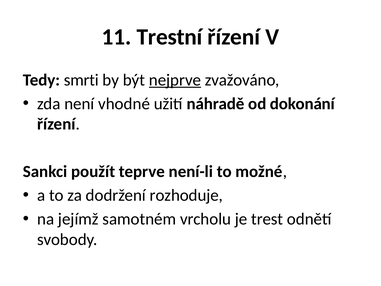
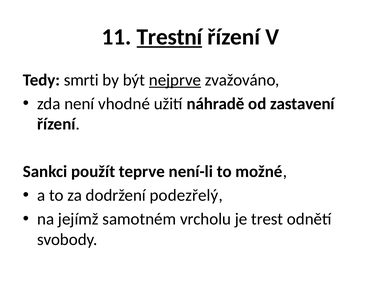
Trestní underline: none -> present (170, 37)
dokonání: dokonání -> zastavení (302, 104)
rozhoduje: rozhoduje -> podezřelý (186, 195)
